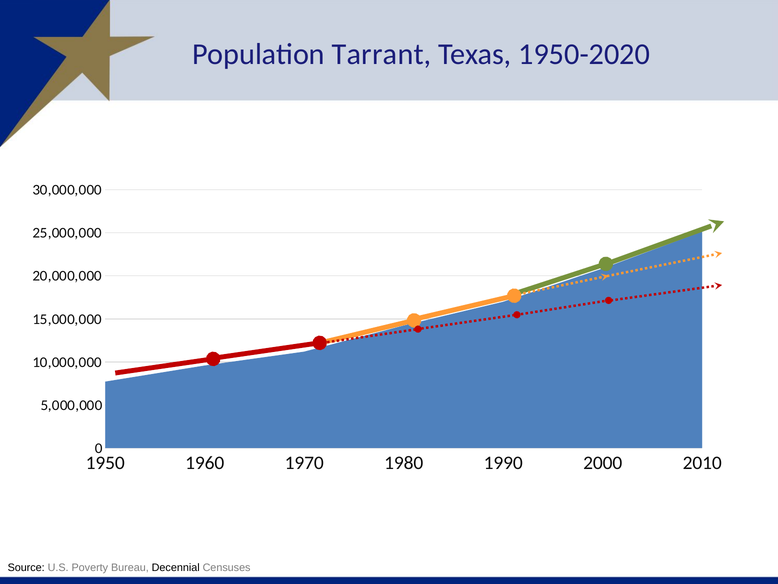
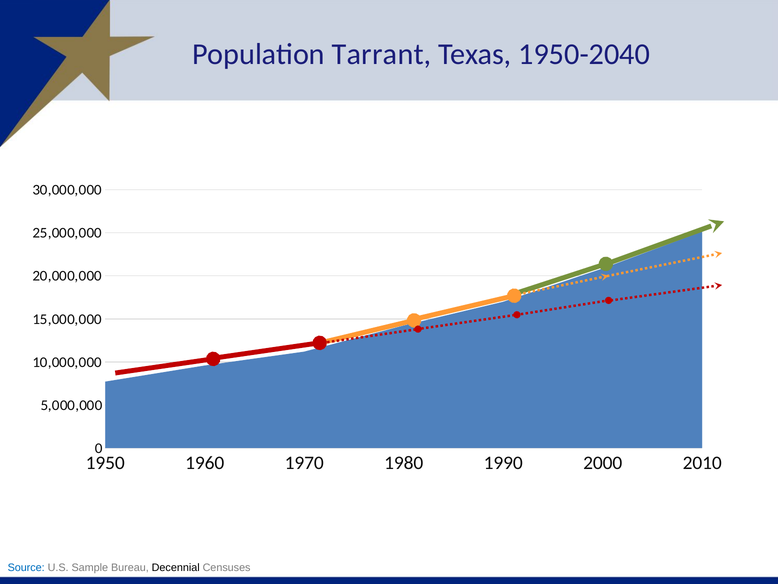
1950-2020: 1950-2020 -> 1950-2040 (584, 54)
Source colour: black -> blue (26, 567)
Poverty: Poverty -> Sample (90, 567)
